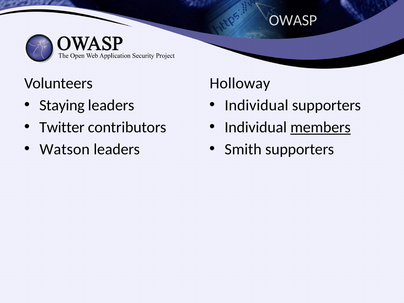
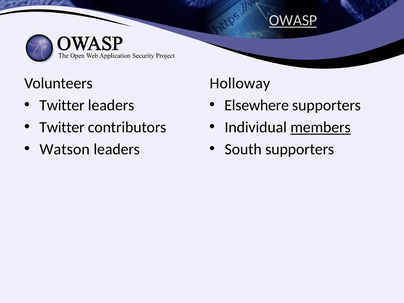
OWASP underline: none -> present (293, 20)
Staying: Staying -> Twitter (62, 105)
Individual: Individual -> Elsewhere (257, 105)
Smith: Smith -> South (243, 149)
